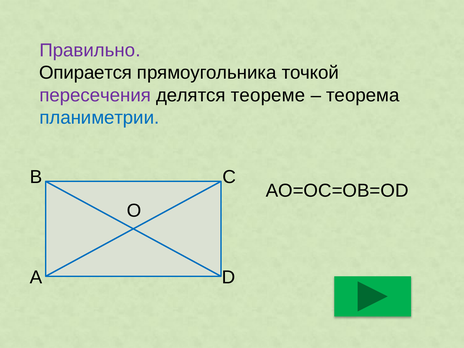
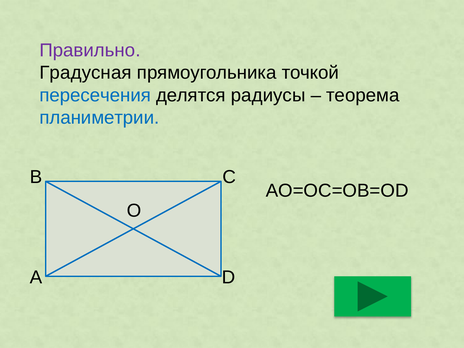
Опирается: Опирается -> Градусная (86, 73)
пересечения colour: purple -> blue (95, 95)
теореме: теореме -> радиусы (268, 95)
